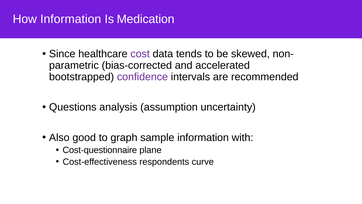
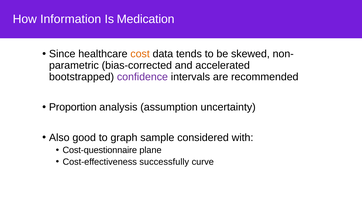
cost colour: purple -> orange (140, 54)
Questions: Questions -> Proportion (73, 107)
sample information: information -> considered (203, 137)
respondents: respondents -> successfully (164, 162)
